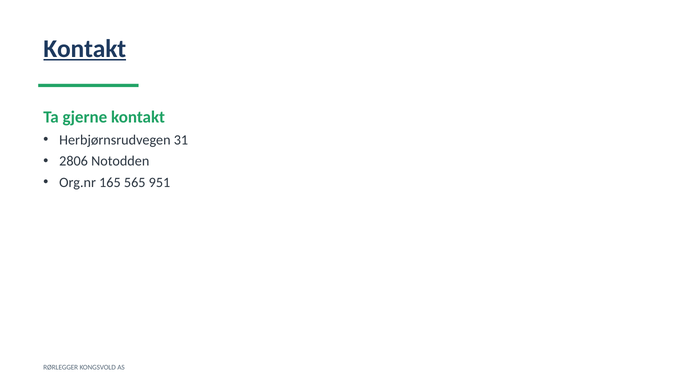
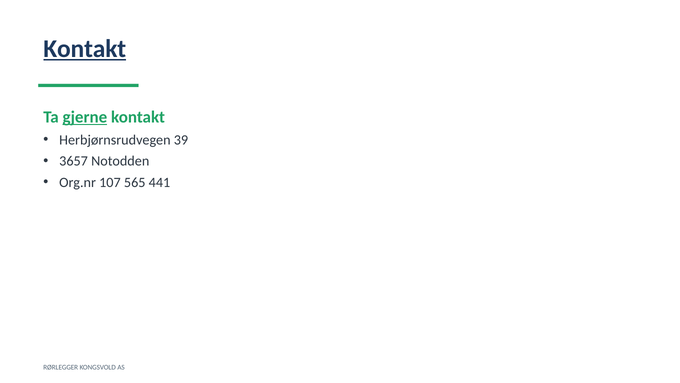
gjerne underline: none -> present (85, 117)
31: 31 -> 39 (181, 140)
2806: 2806 -> 3657 (74, 161)
165: 165 -> 107 (110, 182)
951: 951 -> 441 (159, 182)
